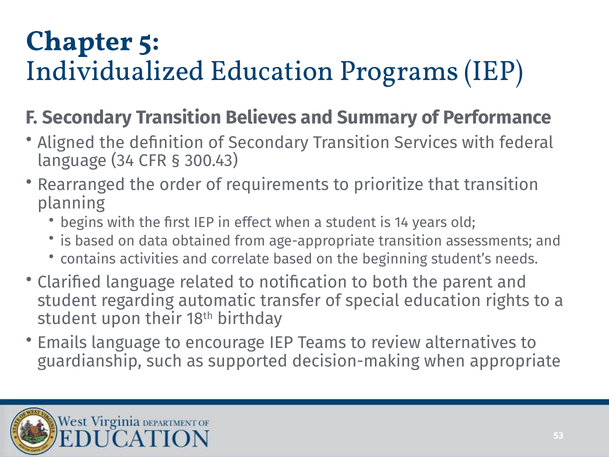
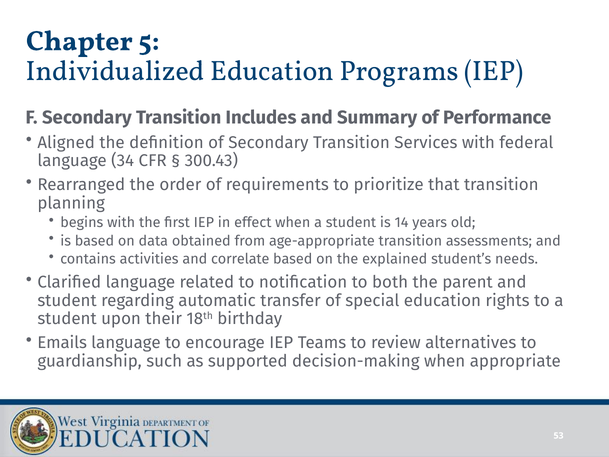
Believes: Believes -> Includes (261, 118)
beginning: beginning -> explained (395, 259)
